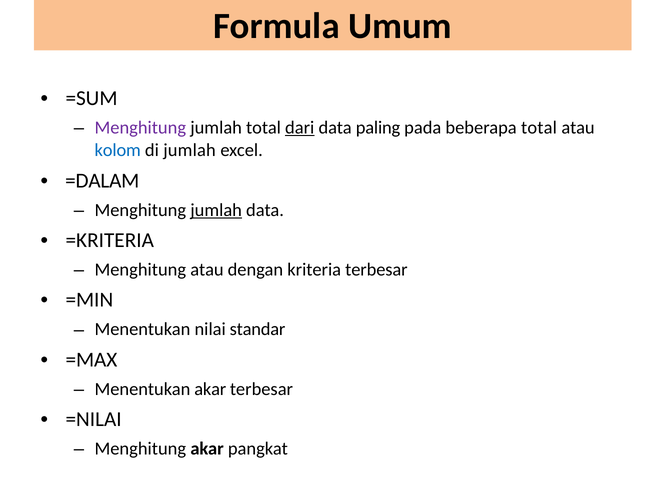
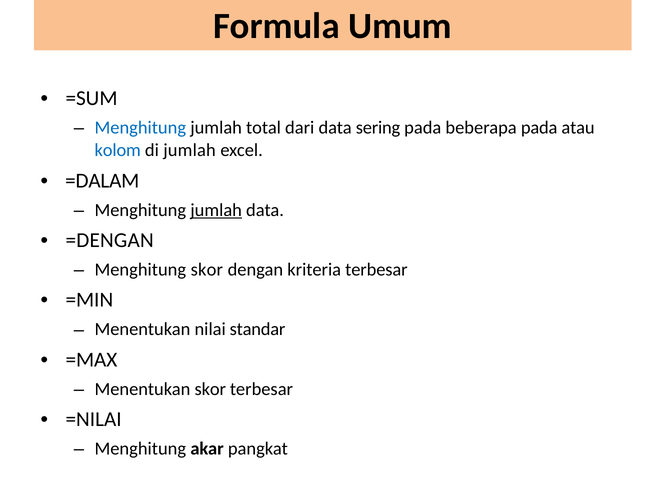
Menghitung colour: purple -> blue (140, 128)
dari underline: present -> none (300, 128)
paling: paling -> sering (378, 128)
beberapa total: total -> pada (539, 128)
=KRITERIA: =KRITERIA -> =DENGAN (110, 240)
Menghitung atau: atau -> skor (207, 270)
Menentukan akar: akar -> skor (210, 389)
